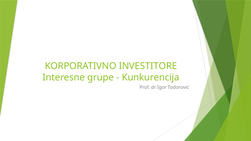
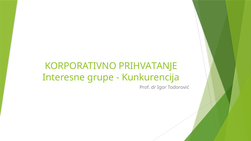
INVESTITORE: INVESTITORE -> PRIHVATANJE (148, 66)
